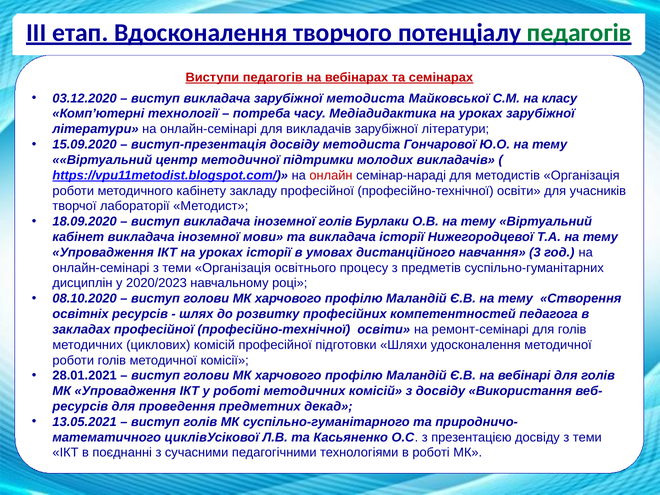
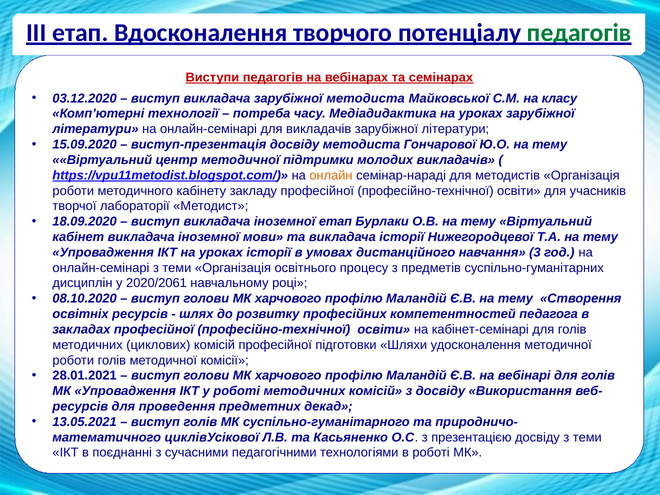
онлайн colour: red -> orange (331, 175)
іноземної голів: голів -> етап (335, 222)
2020/2023: 2020/2023 -> 2020/2061 (156, 283)
ремонт-семінарі: ремонт-семінарі -> кабінет-семінарі (480, 329)
